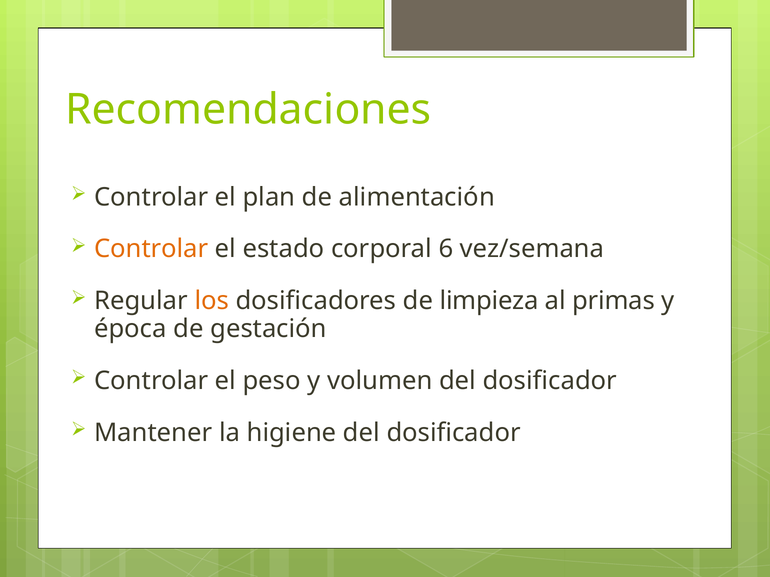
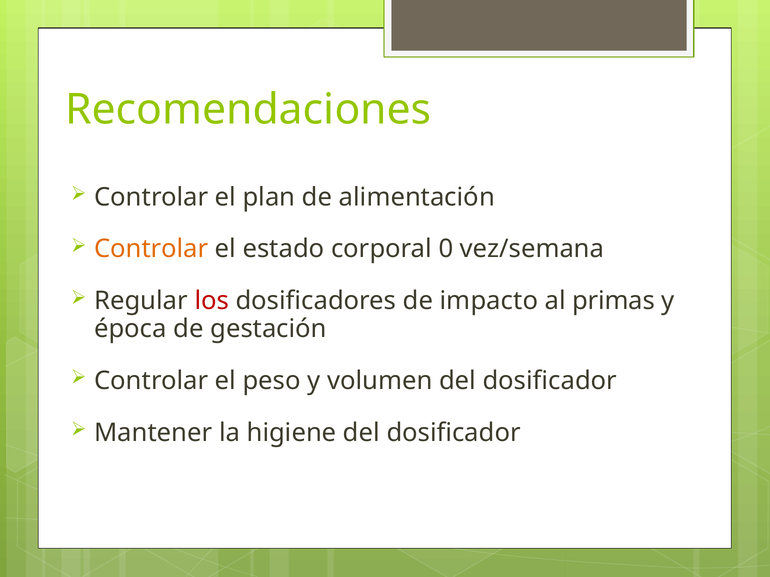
6: 6 -> 0 (446, 249)
los colour: orange -> red (212, 301)
limpieza: limpieza -> impacto (489, 301)
